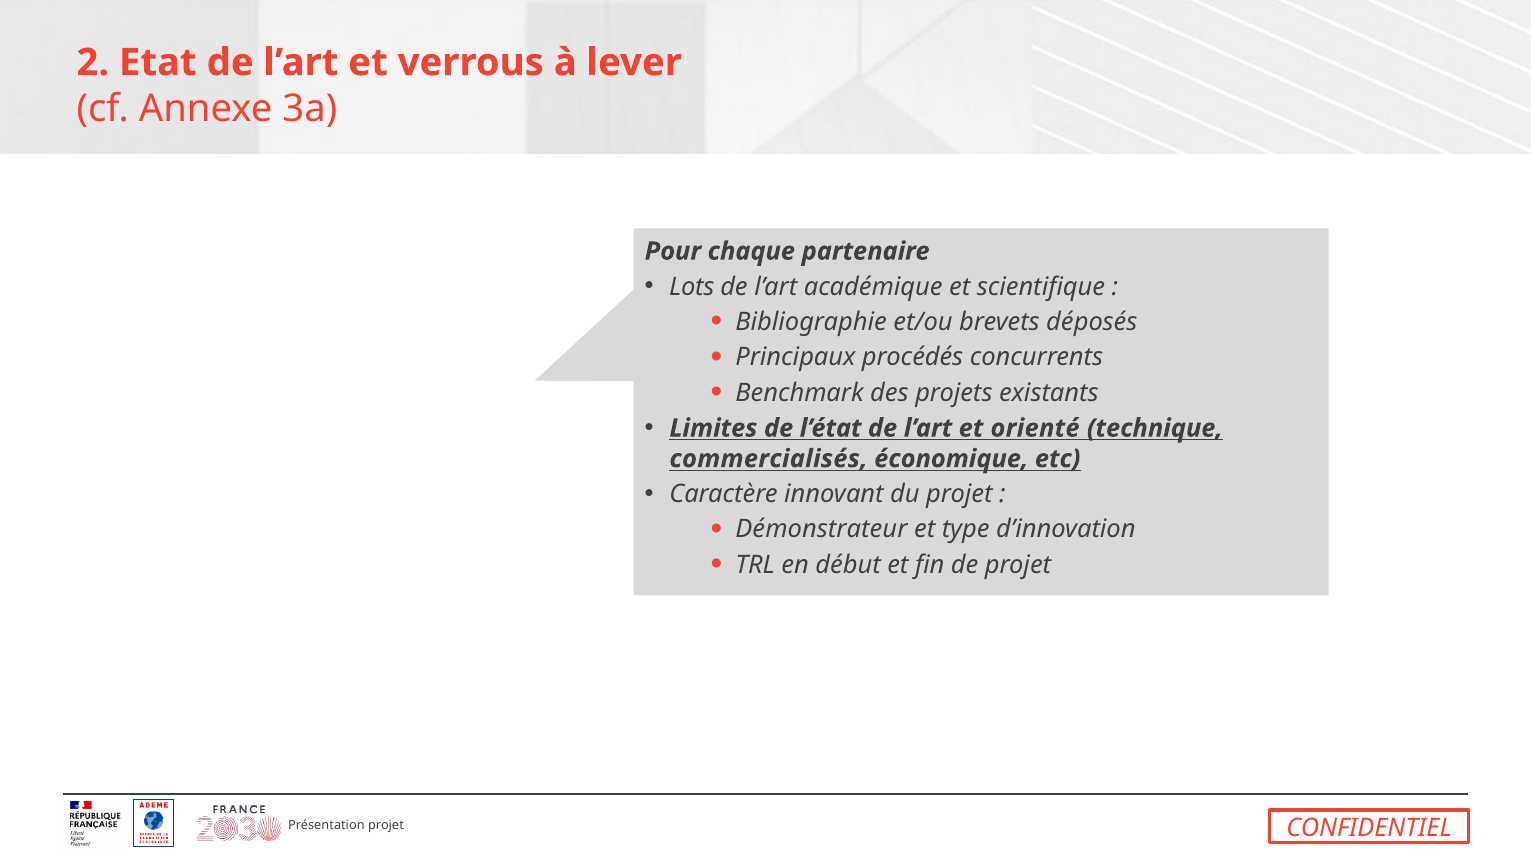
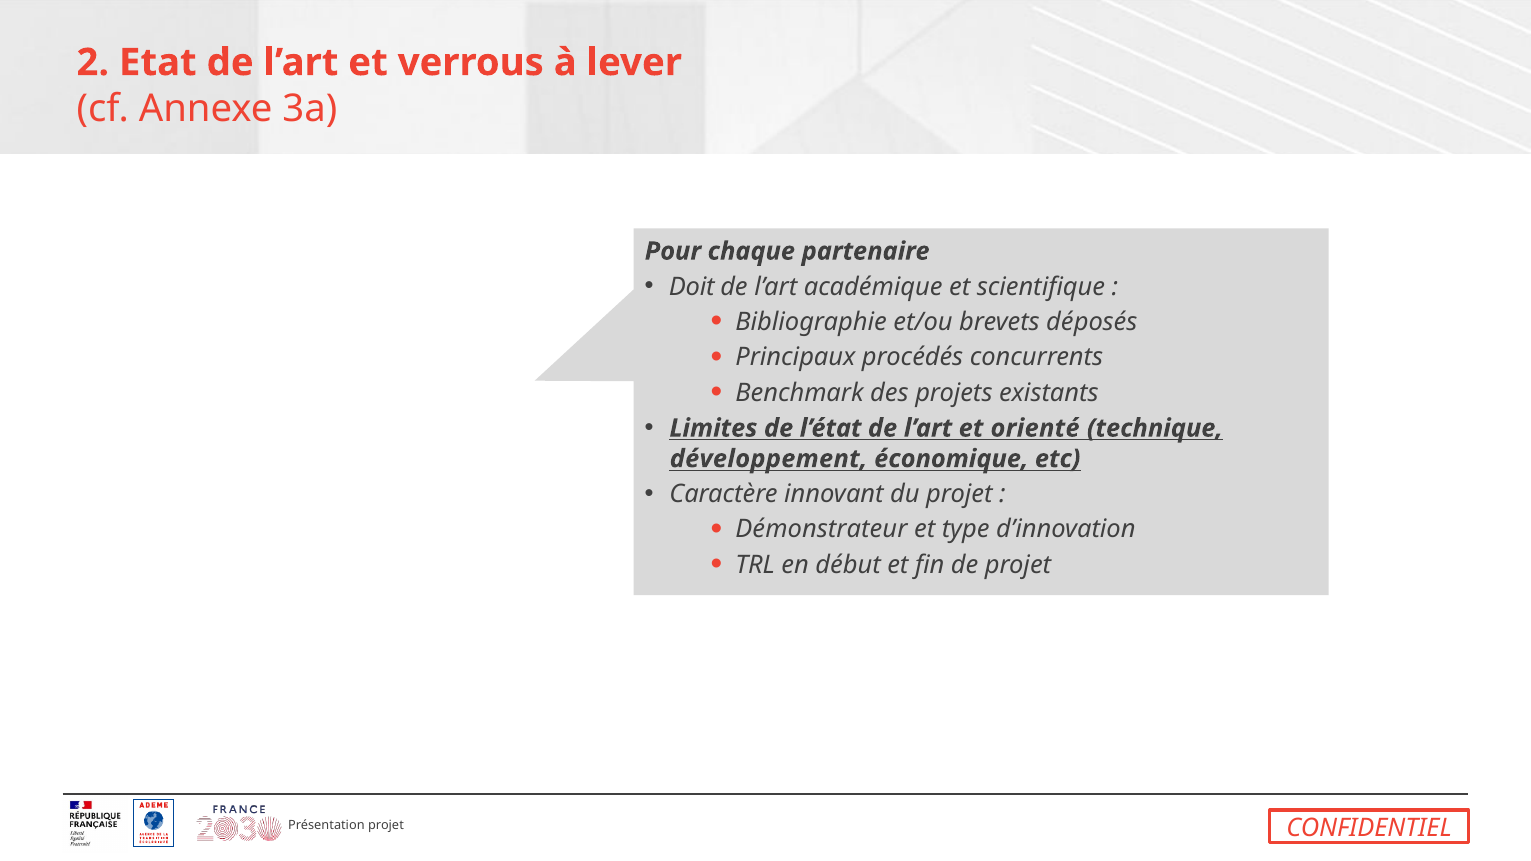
Lots: Lots -> Doit (692, 287)
commercialisés: commercialisés -> développement (768, 459)
